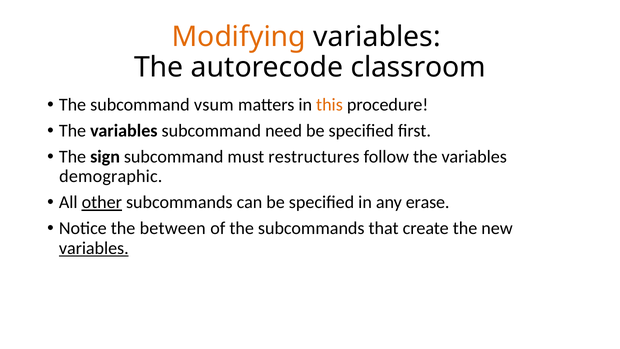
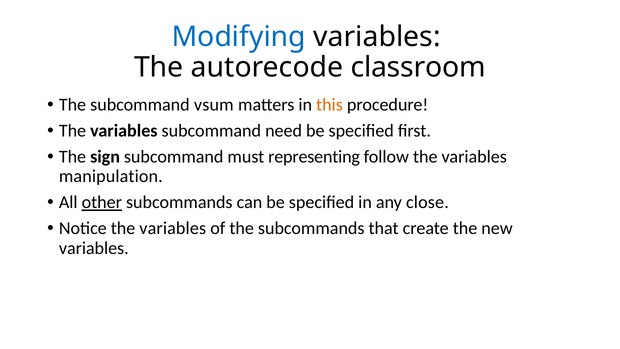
Modifying colour: orange -> blue (239, 37)
restructures: restructures -> representing (314, 157)
demographic: demographic -> manipulation (111, 176)
erase: erase -> close (427, 202)
Notice the between: between -> variables (173, 228)
variables underline: present -> none (94, 248)
